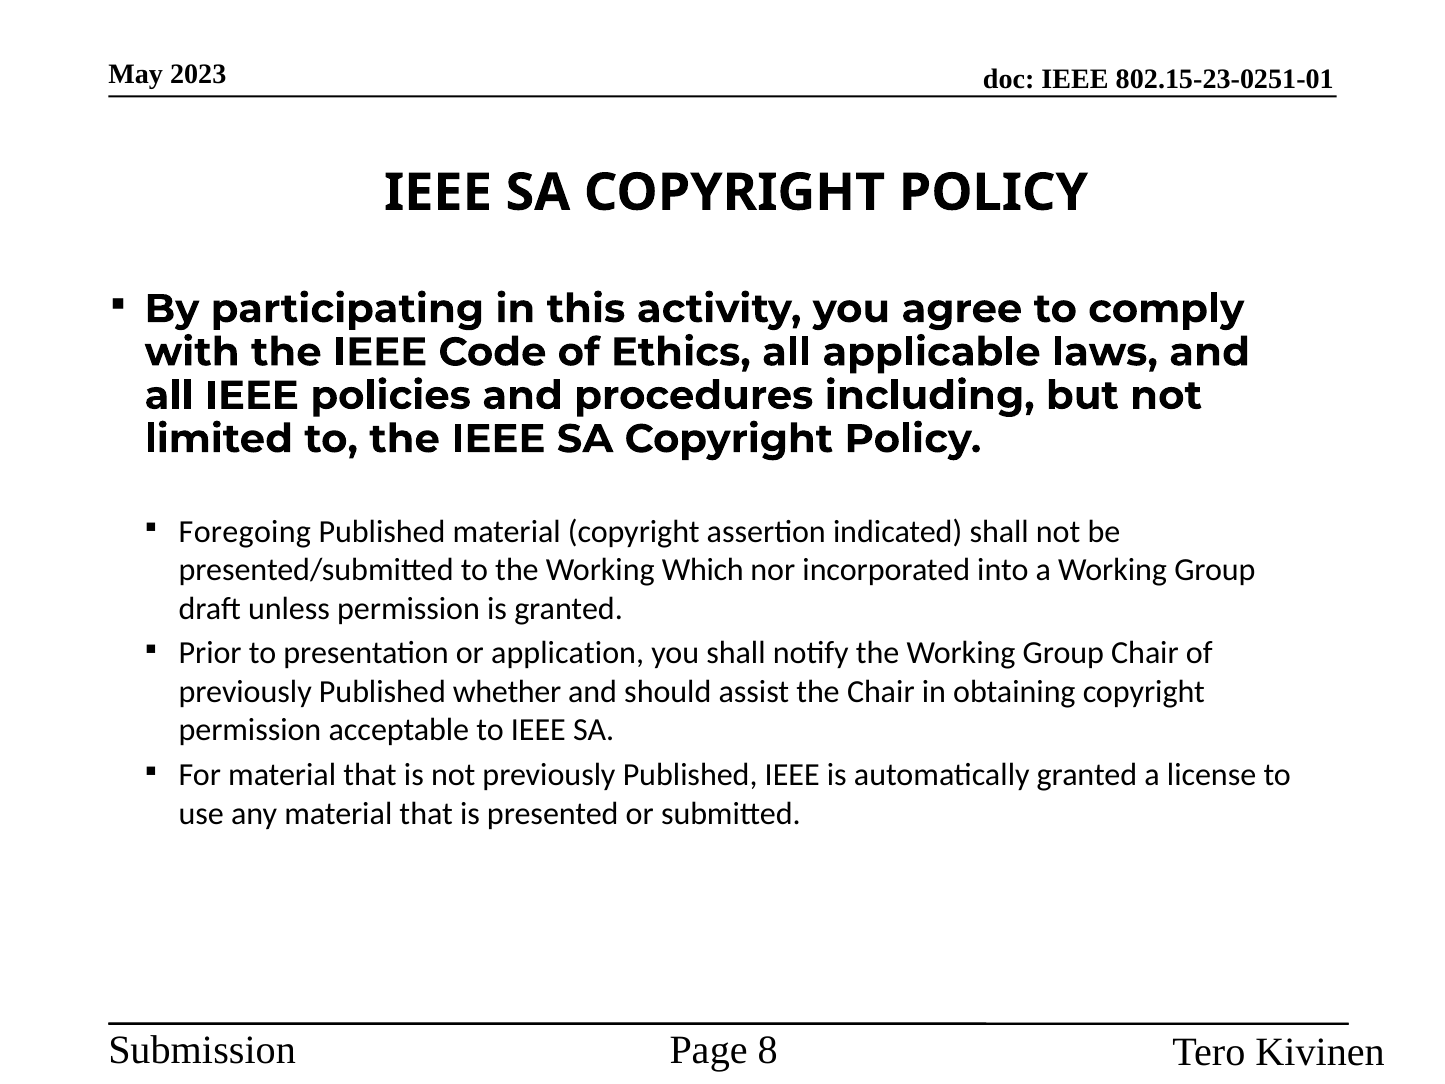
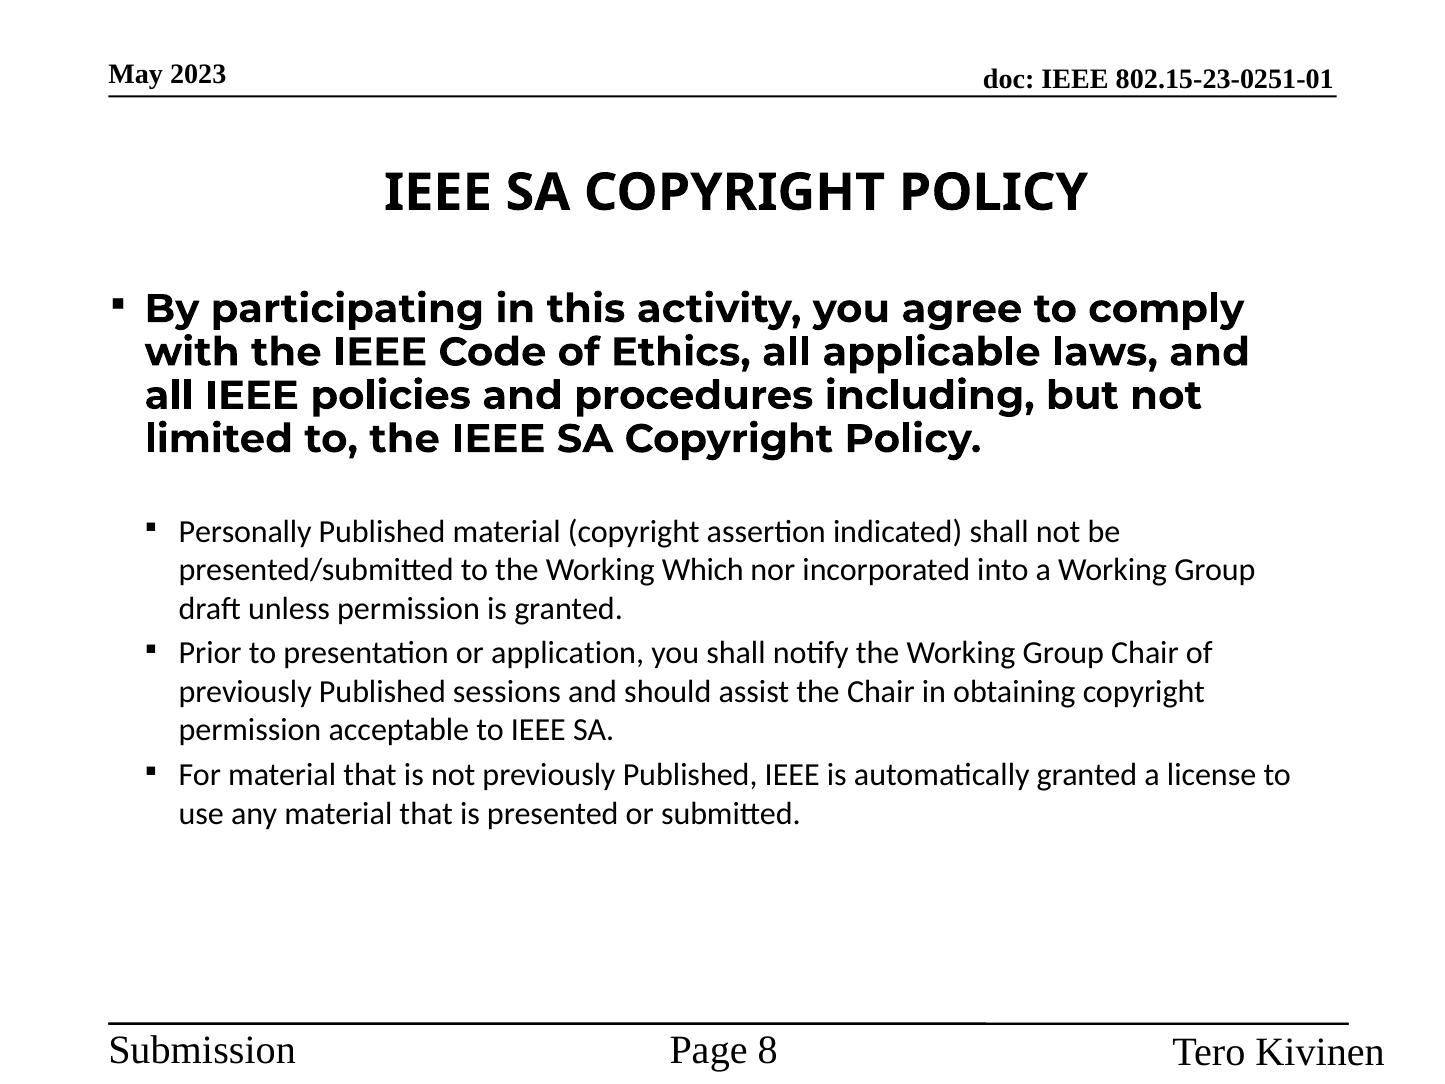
Foregoing: Foregoing -> Personally (245, 532)
whether: whether -> sessions (507, 692)
